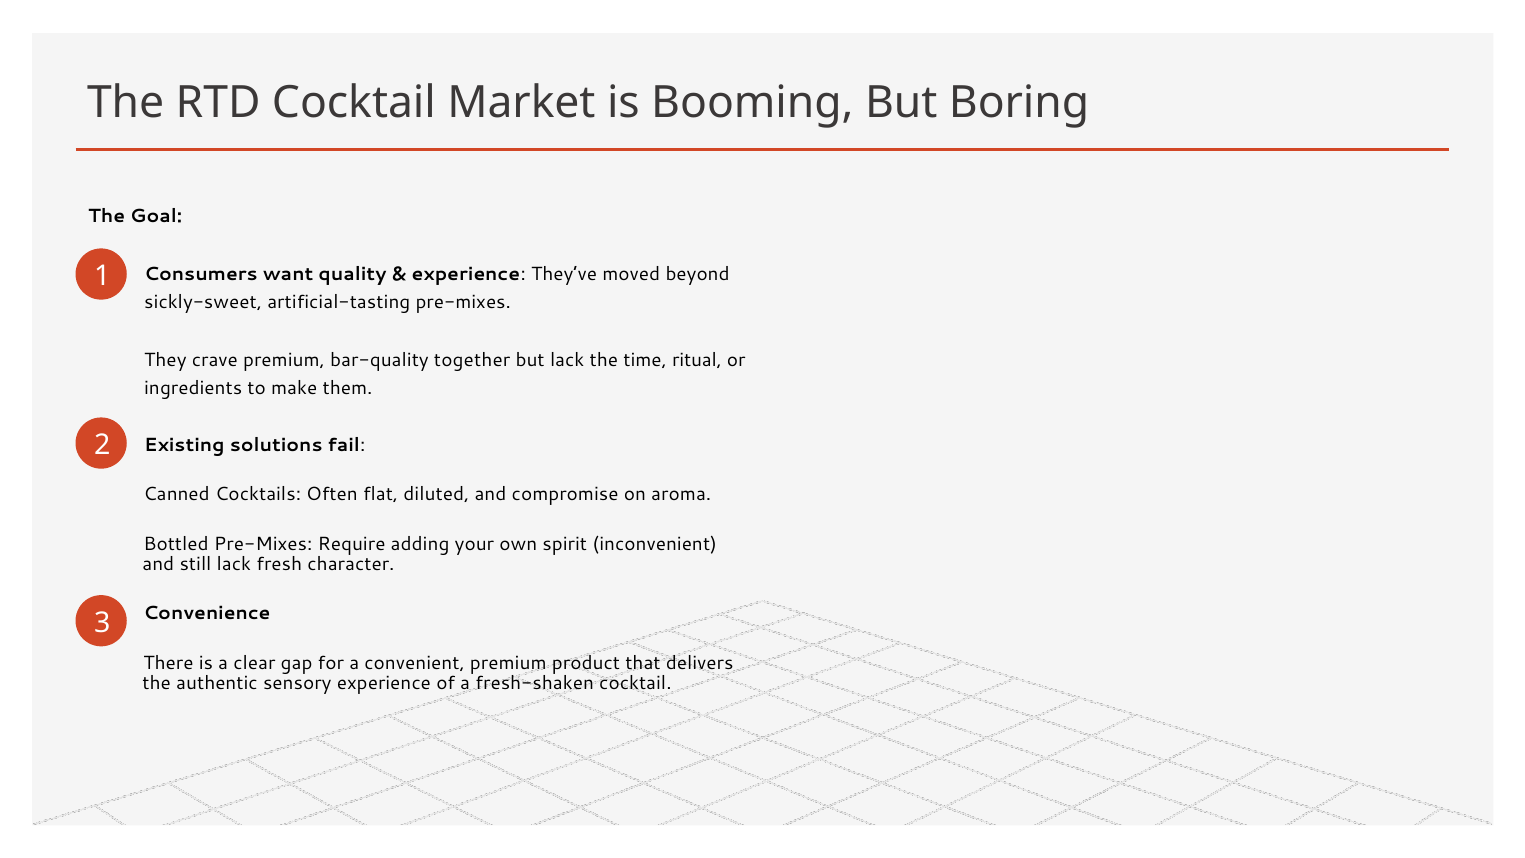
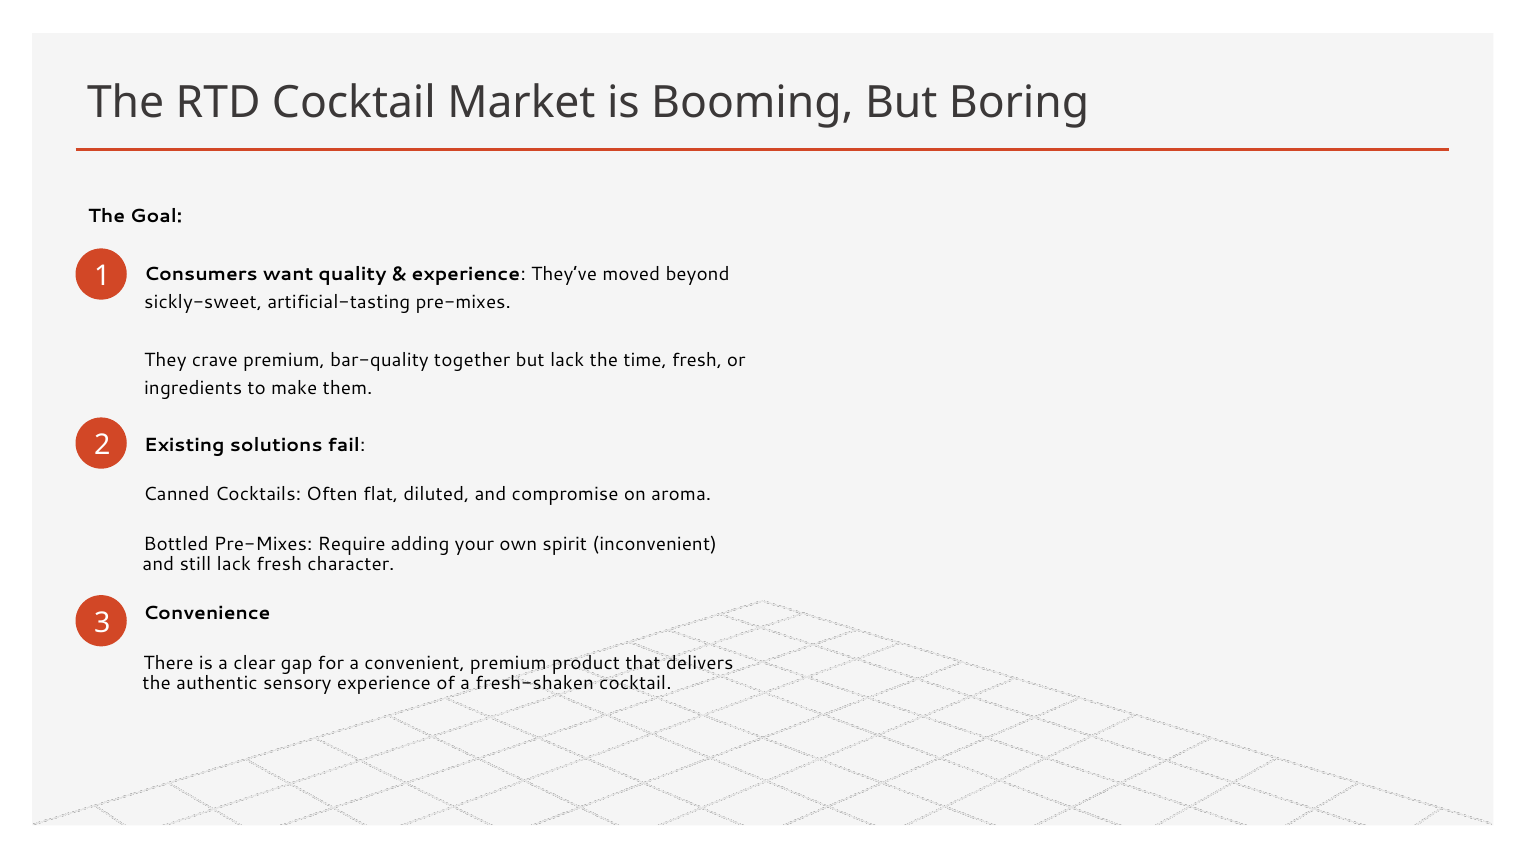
time ritual: ritual -> fresh (697, 360)
